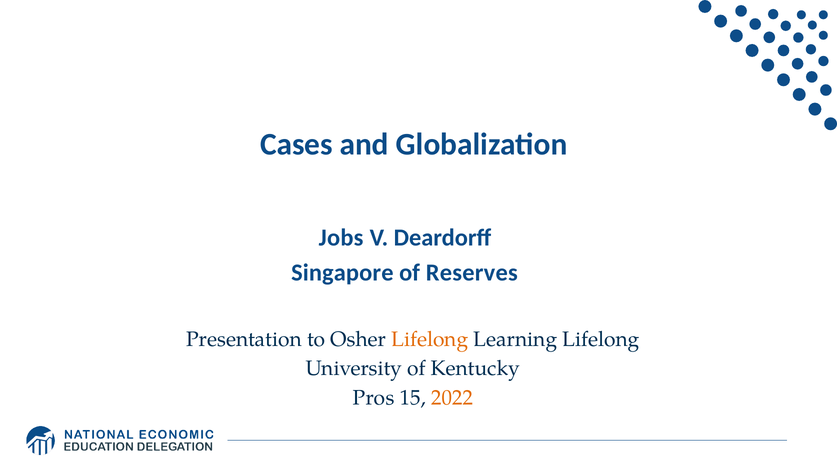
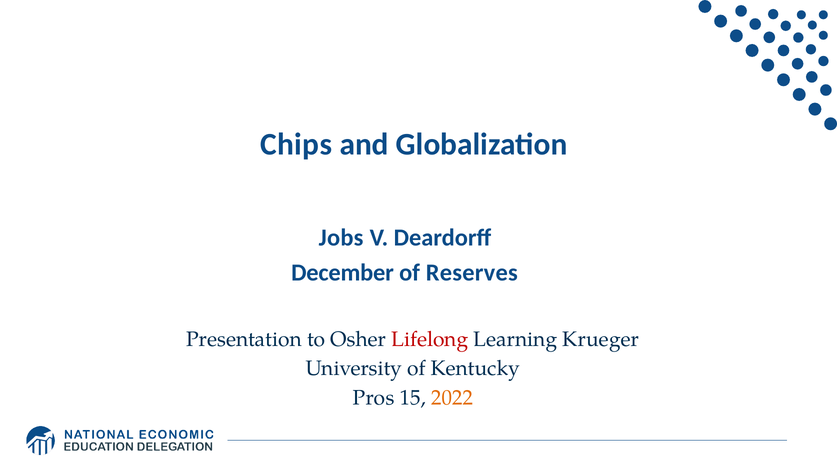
Cases: Cases -> Chips (296, 145)
Singapore: Singapore -> December (342, 273)
Lifelong colour: orange -> red (430, 339)
Learning Lifelong: Lifelong -> Krueger (601, 339)
